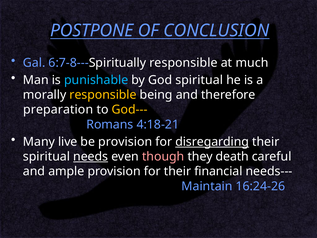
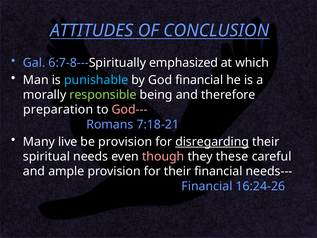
POSTPONE: POSTPONE -> ATTITUDES (92, 31)
6:7-8---Spiritually responsible: responsible -> emphasized (184, 63)
much: much -> which (252, 63)
God spiritual: spiritual -> financial (199, 80)
responsible colour: yellow -> light green (103, 95)
God--- colour: yellow -> pink (130, 110)
4:18-21: 4:18-21 -> 7:18-21 (158, 124)
needs underline: present -> none (91, 156)
death: death -> these (232, 156)
Maintain: Maintain -> Financial (207, 186)
